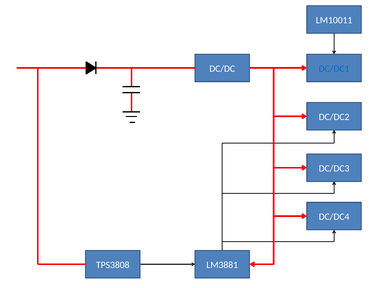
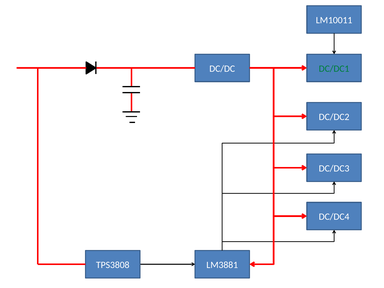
DC/DC1 colour: blue -> green (334, 69)
